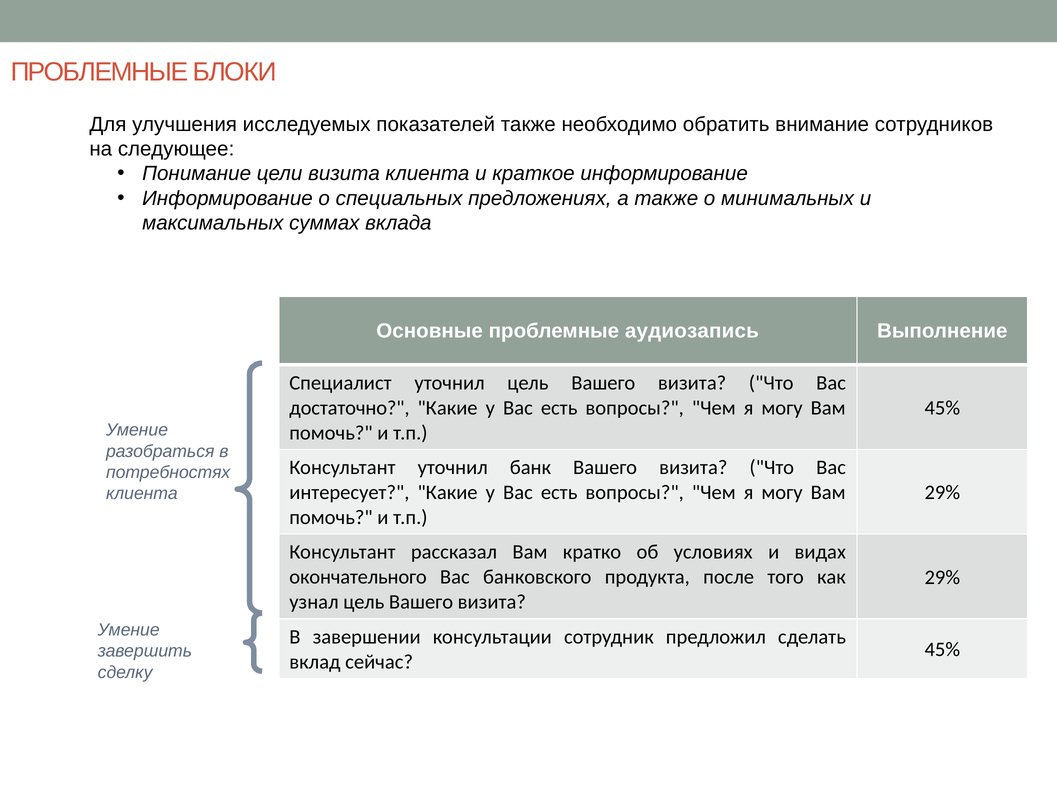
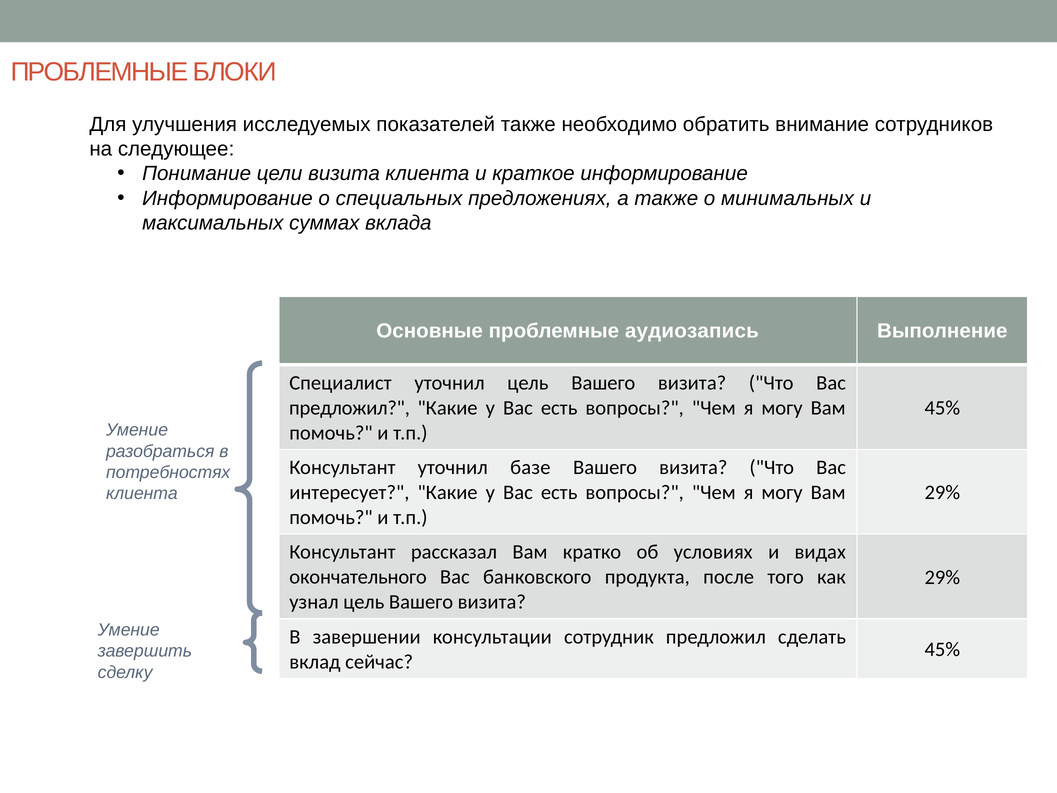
достаточно: достаточно -> предложил (349, 408)
банк: банк -> базе (530, 467)
